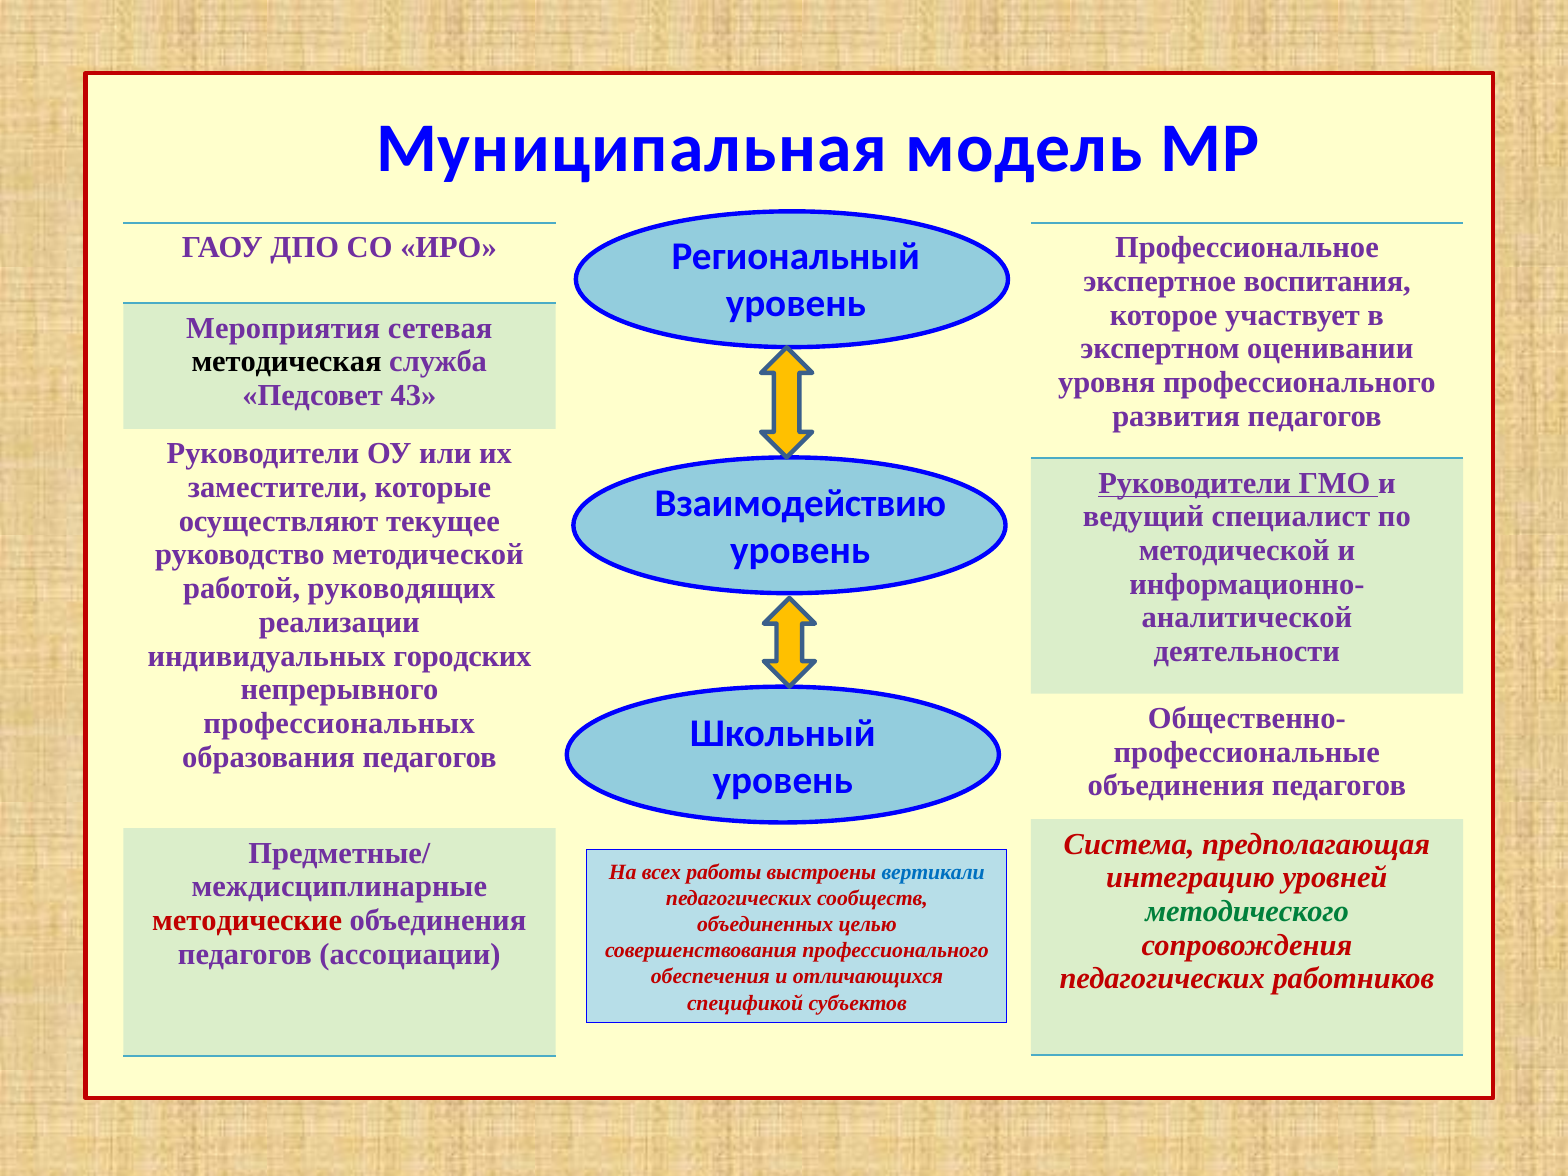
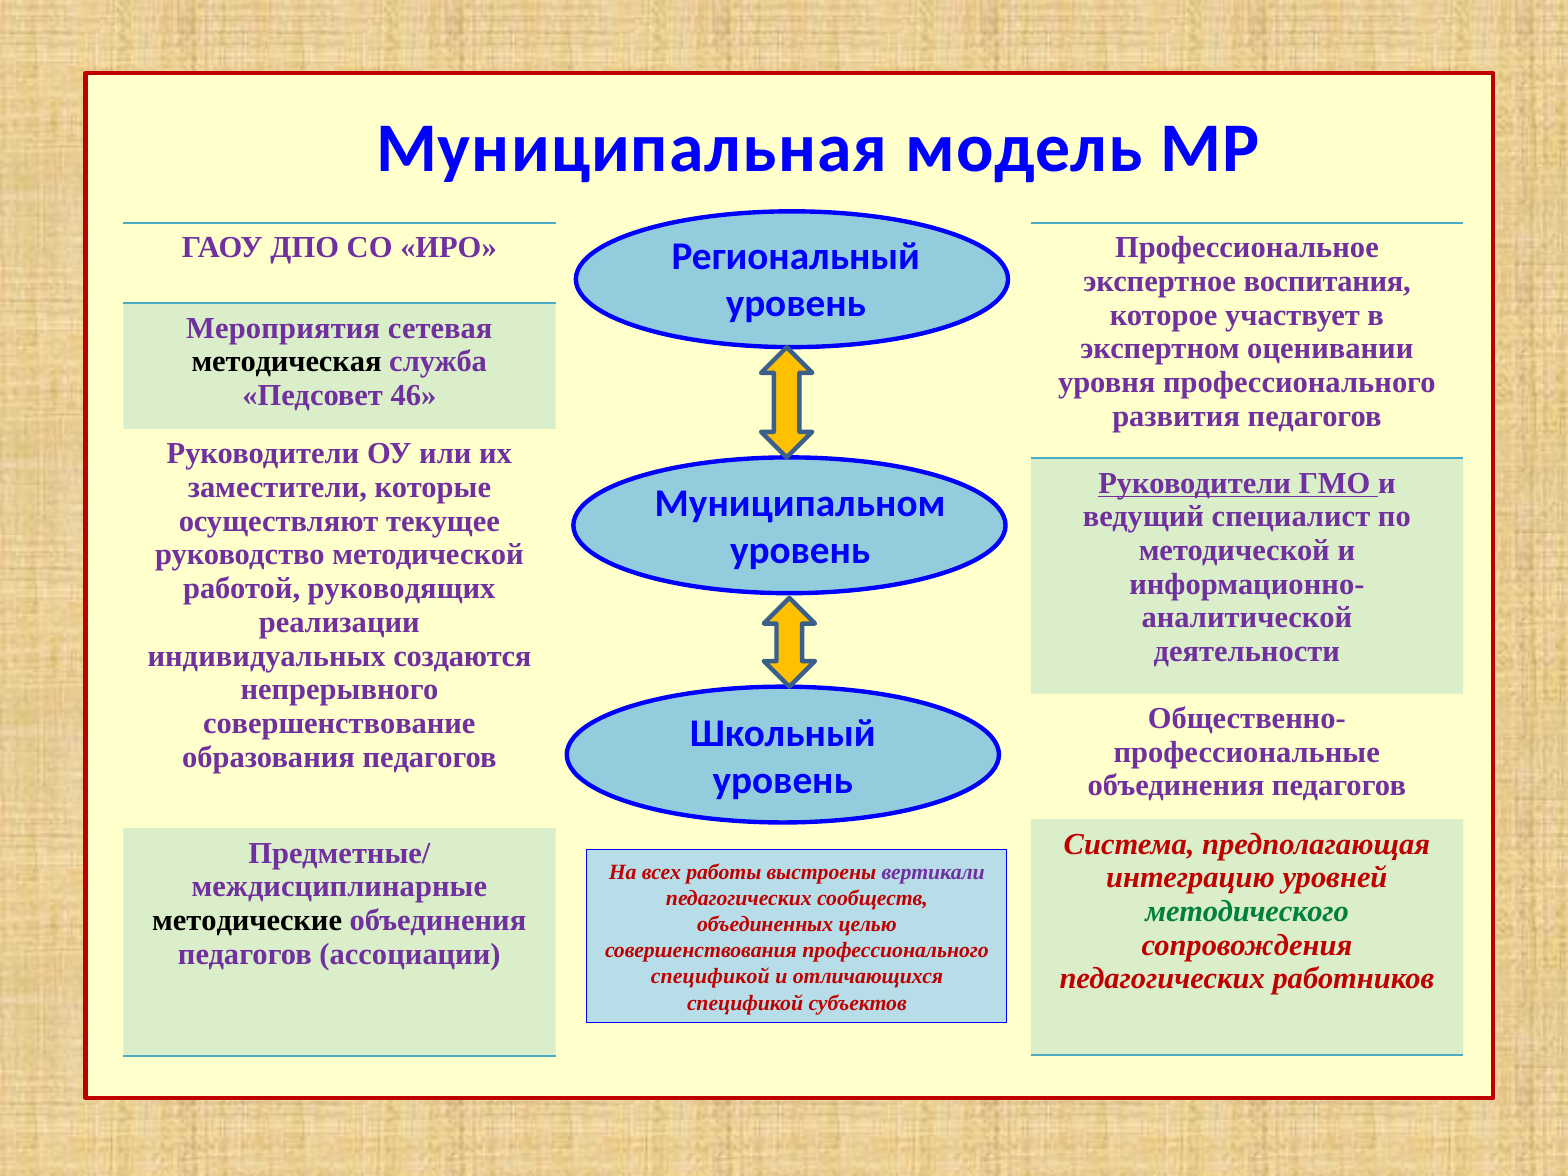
43: 43 -> 46 (414, 396)
Взаимодействию: Взаимодействию -> Муниципальном (800, 504)
городских: городских -> создаются (462, 656)
профессиональных: профессиональных -> совершенствование (339, 723)
вертикали colour: blue -> purple (933, 872)
методические colour: red -> black (247, 920)
обеспечения: обеспечения -> спецификой (710, 977)
